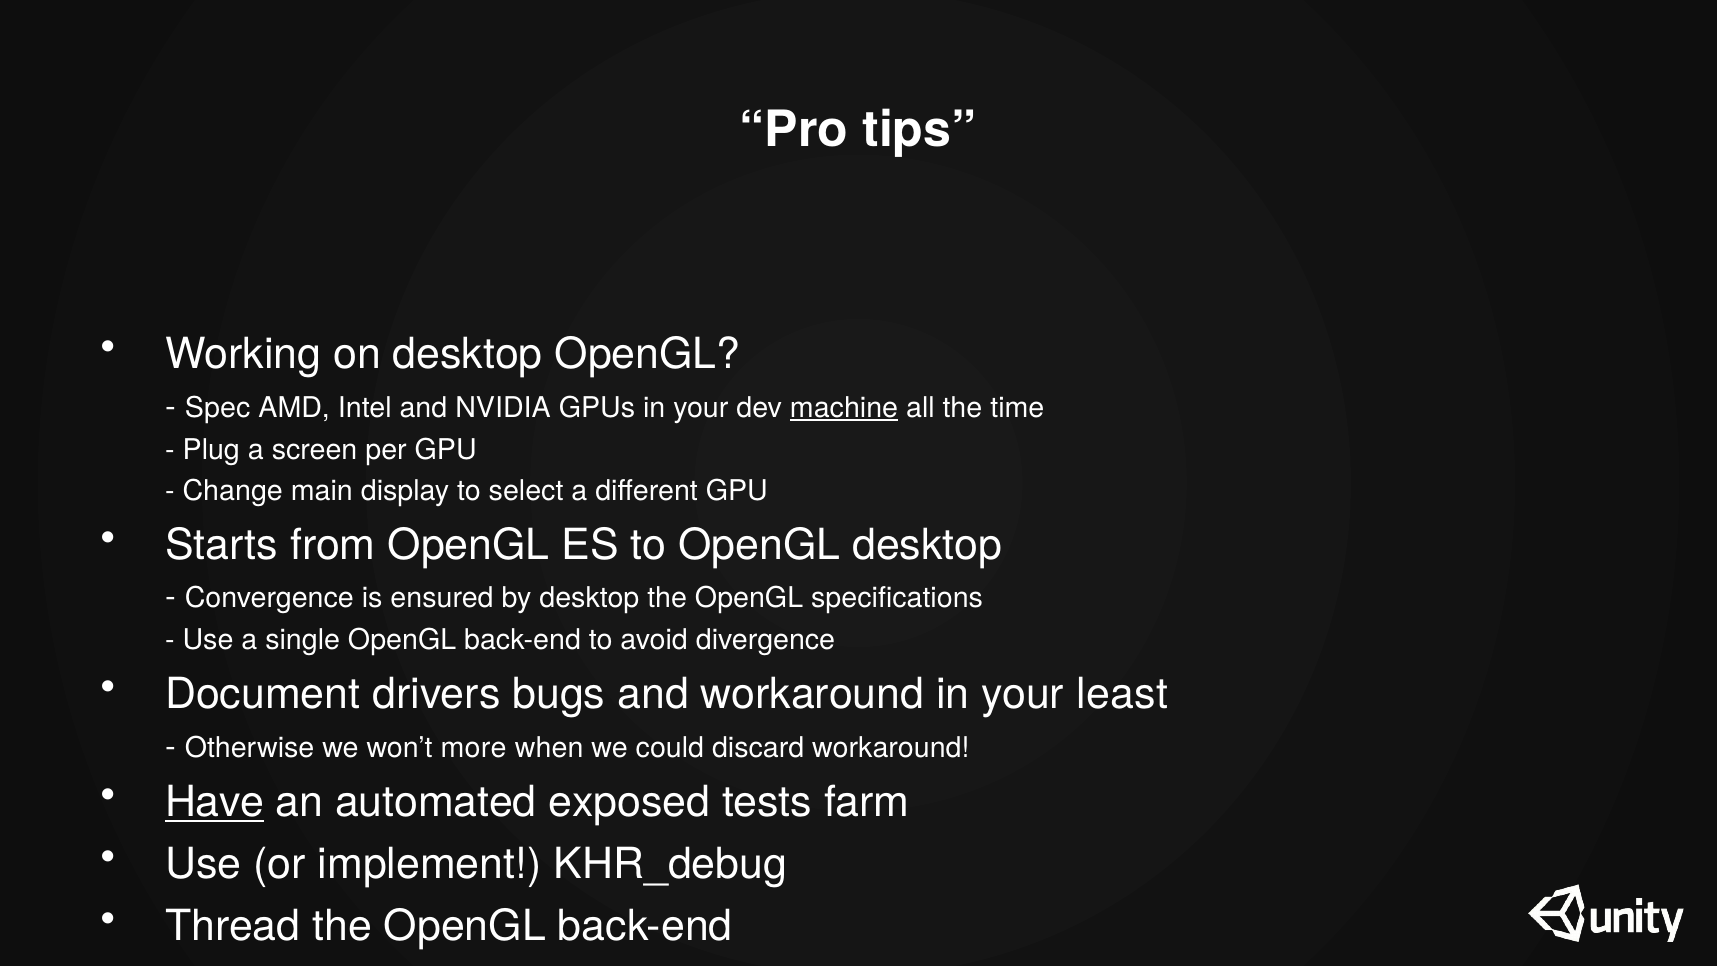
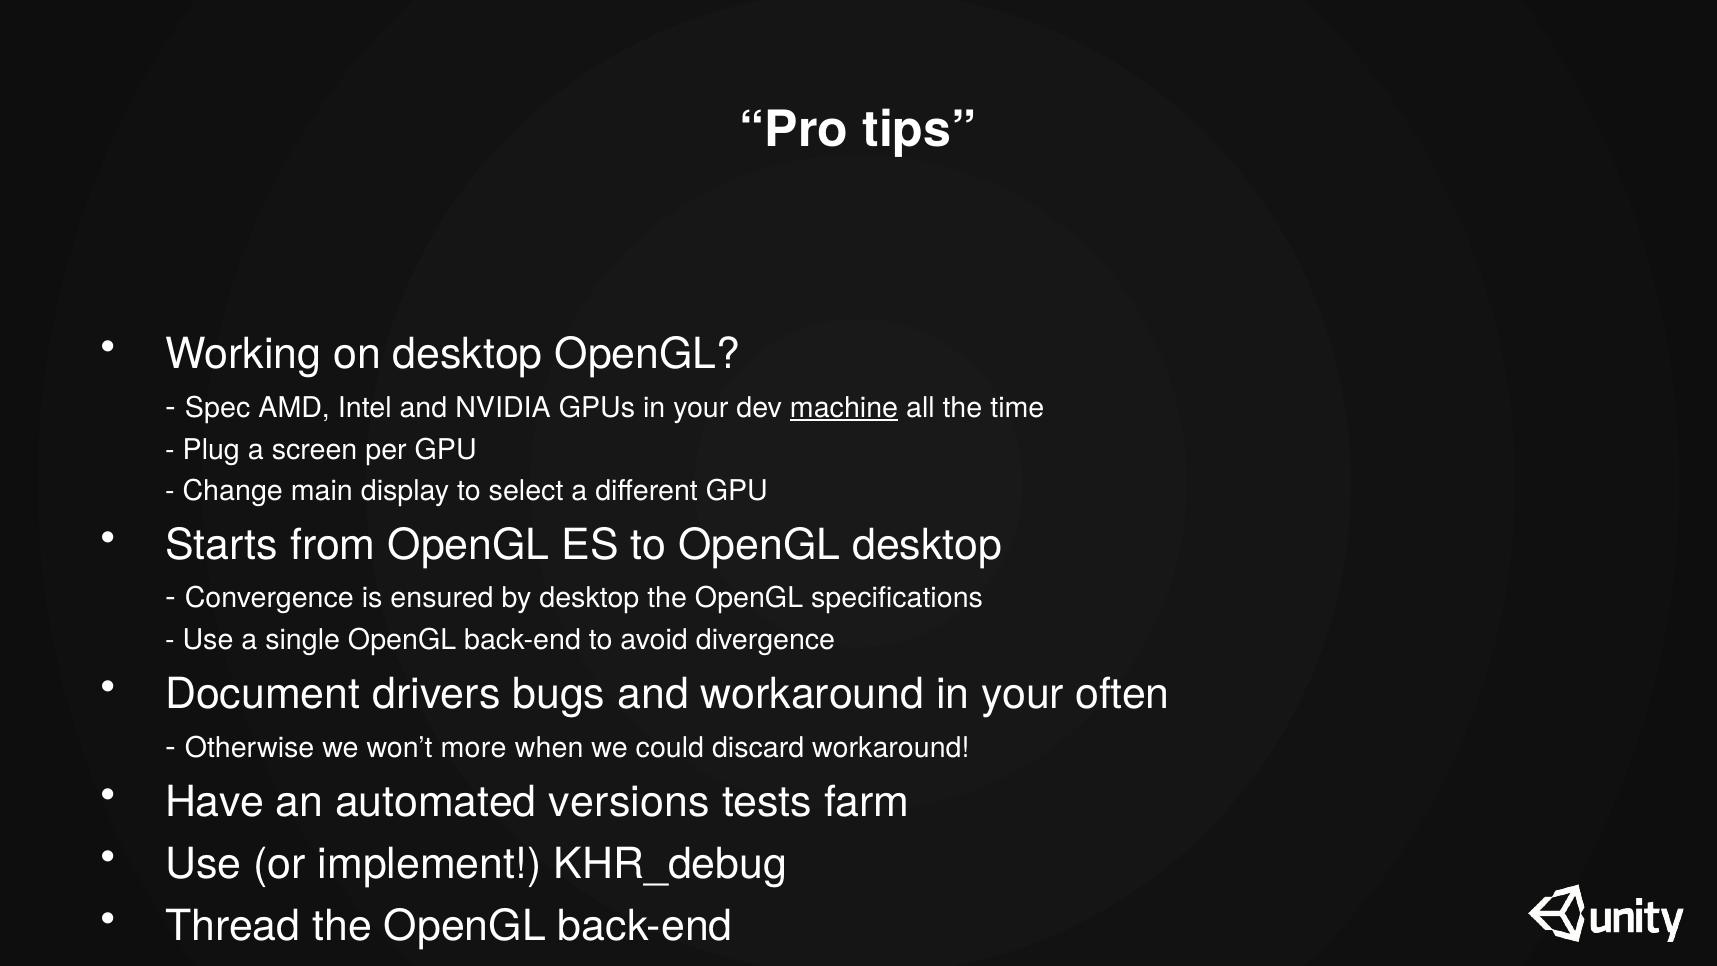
least: least -> often (1123, 694)
Have underline: present -> none (215, 803)
exposed: exposed -> versions (629, 803)
